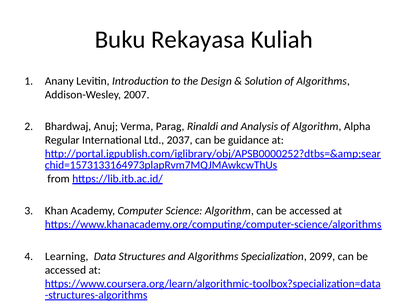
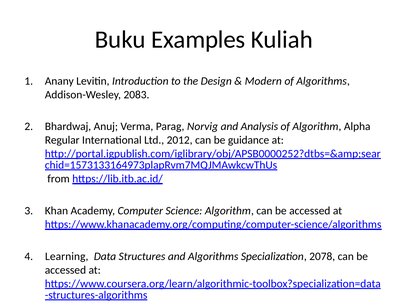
Rekayasa: Rekayasa -> Examples (198, 39)
Solution: Solution -> Modern (263, 81)
2007: 2007 -> 2083 (136, 95)
Rinaldi: Rinaldi -> Norvig (203, 126)
2037: 2037 -> 2012 (180, 140)
2099: 2099 -> 2078 (322, 256)
